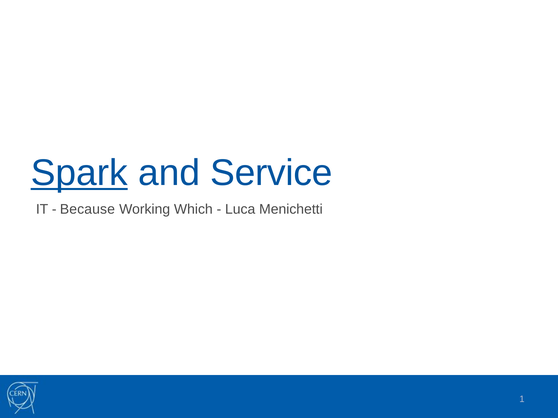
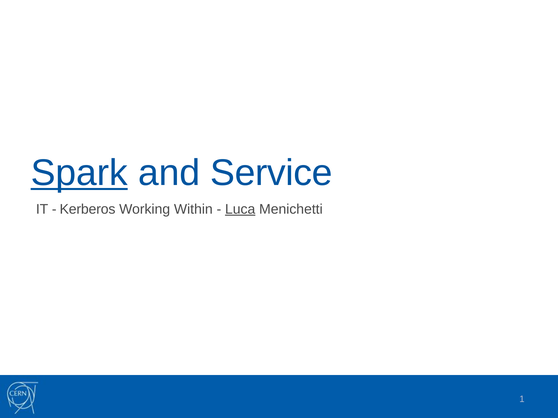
Because: Because -> Kerberos (88, 209)
Which: Which -> Within (193, 209)
Luca underline: none -> present (240, 209)
